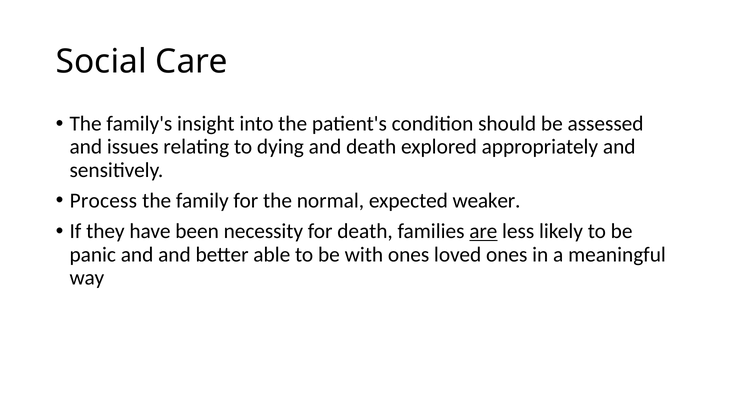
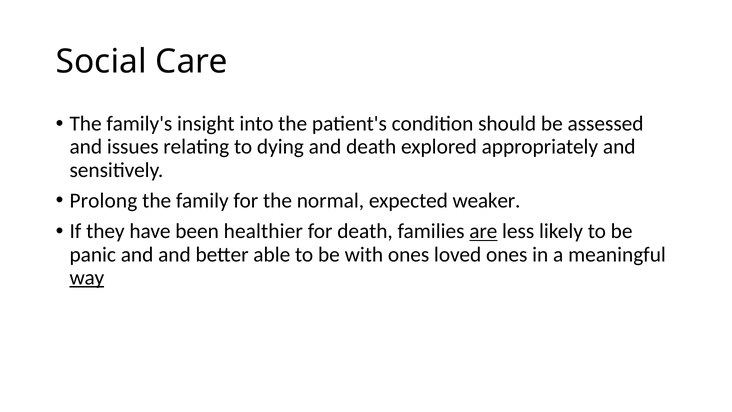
Process: Process -> Prolong (103, 201)
necessity: necessity -> healthier (263, 231)
way underline: none -> present (87, 277)
